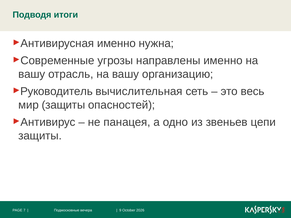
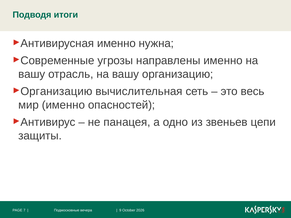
Руководитель: Руководитель -> Организацию (56, 91)
мир защиты: защиты -> именно (63, 105)
